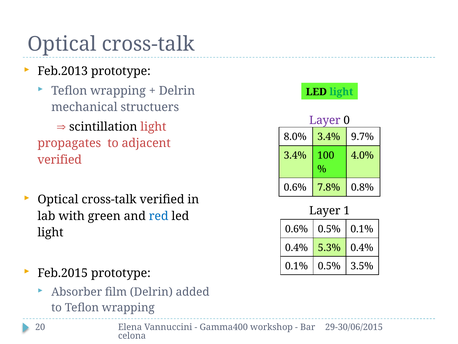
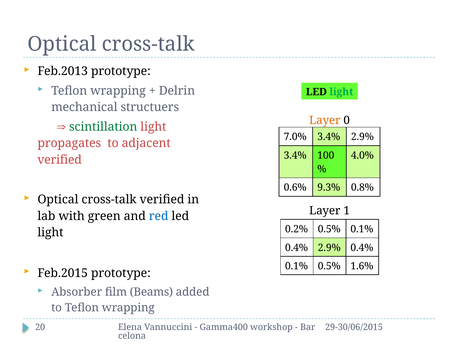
Layer colour: purple -> orange (325, 120)
scintillation colour: black -> green (103, 127)
8.0%: 8.0% -> 7.0% (295, 137)
3.4% 9.7%: 9.7% -> 2.9% (362, 137)
7.8%: 7.8% -> 9.3% (329, 187)
0.6%: 0.6% -> 0.2% (297, 229)
0.4% 5.3%: 5.3% -> 2.9% (329, 247)
3.5%: 3.5% -> 1.6% (362, 266)
film Delrin: Delrin -> Beams (151, 292)
